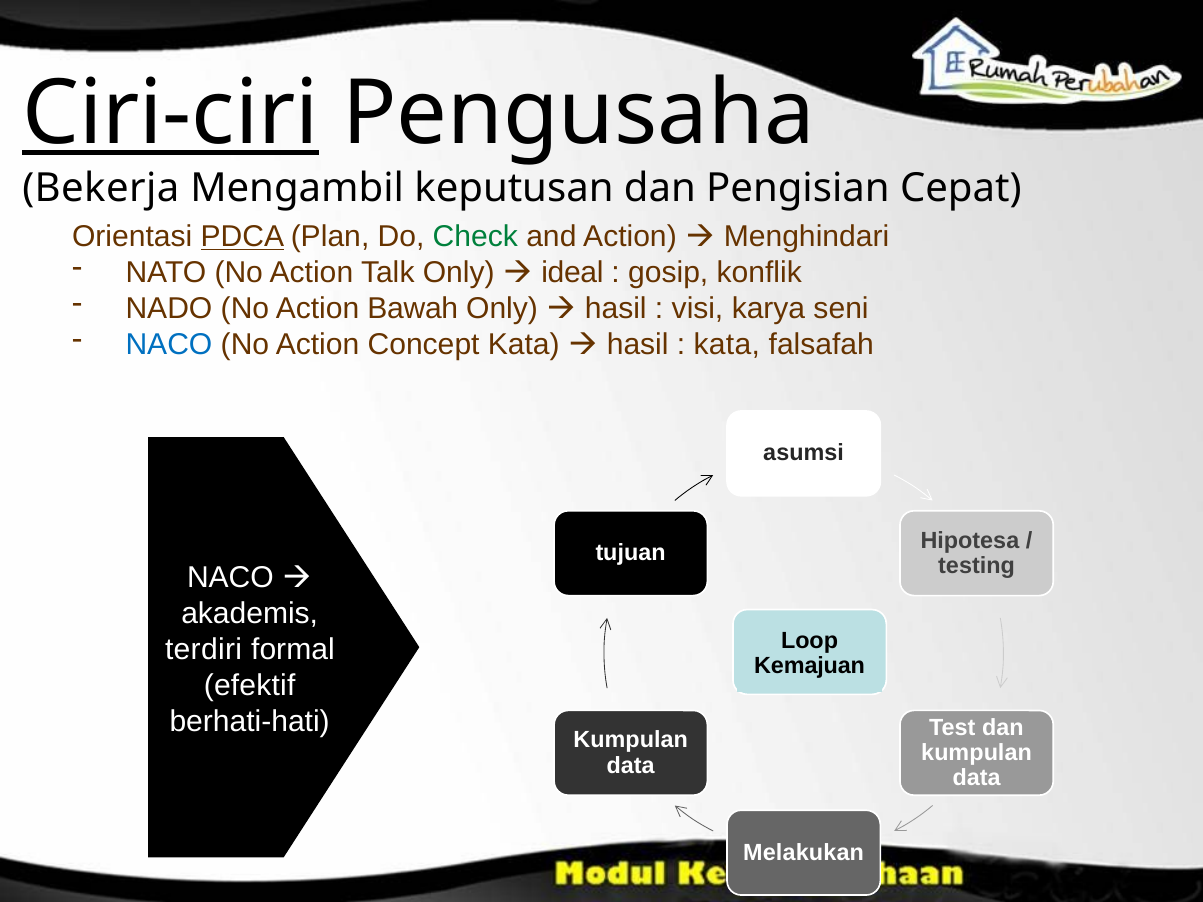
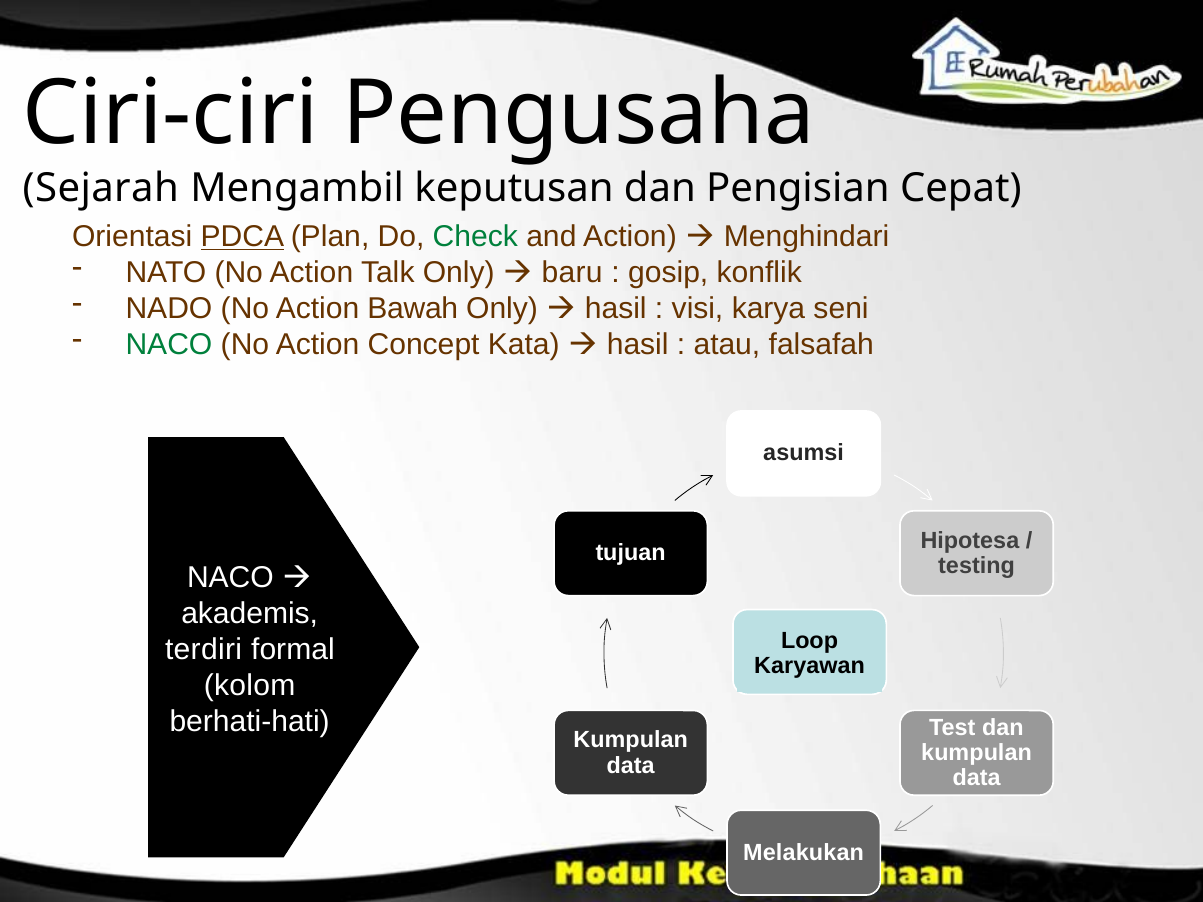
Ciri-ciri underline: present -> none (171, 114)
Bekerja: Bekerja -> Sejarah (101, 188)
ideal: ideal -> baru (572, 273)
NACO colour: blue -> green (169, 345)
kata: kata -> atau (727, 345)
Kemajuan: Kemajuan -> Karyawan (810, 666)
efektif: efektif -> kolom (250, 686)
